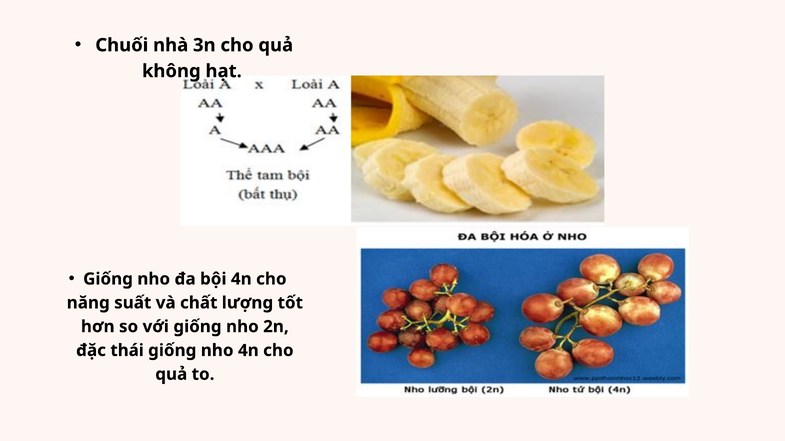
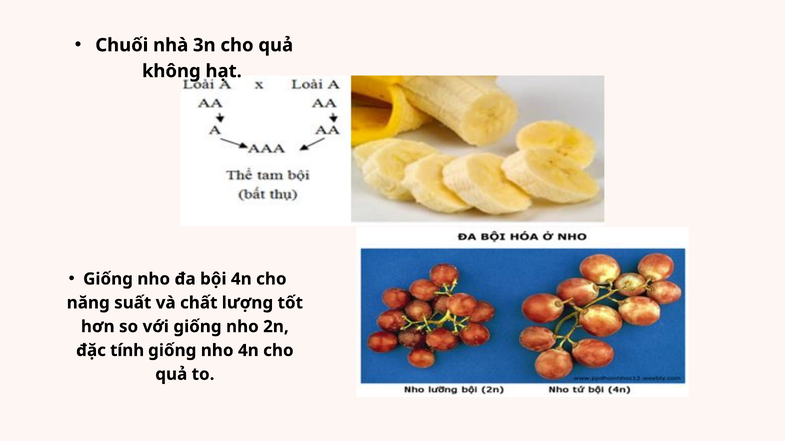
thái: thái -> tính (127, 351)
